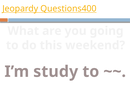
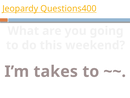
study: study -> takes (56, 71)
